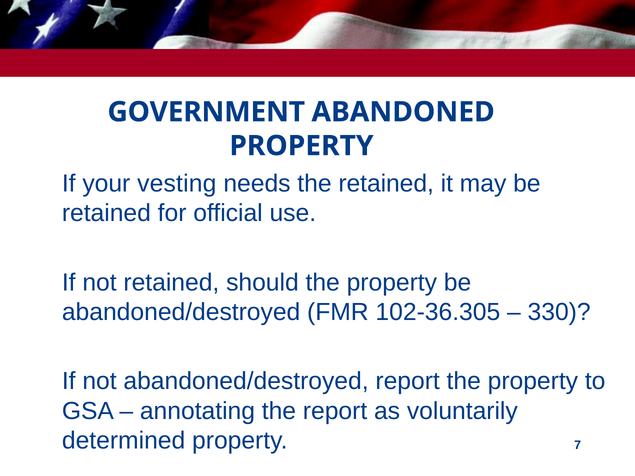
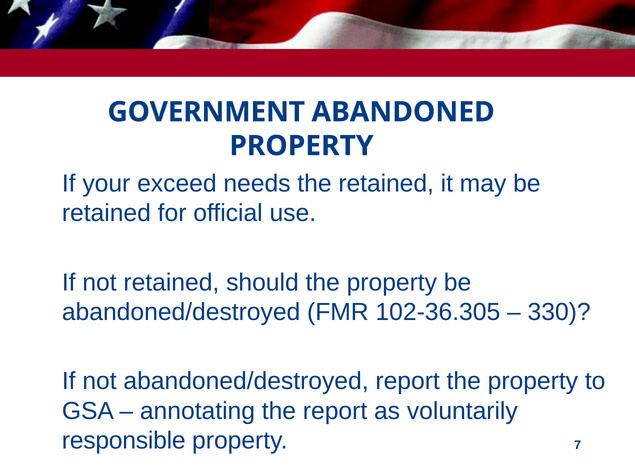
vesting: vesting -> exceed (177, 184)
determined: determined -> responsible (124, 441)
